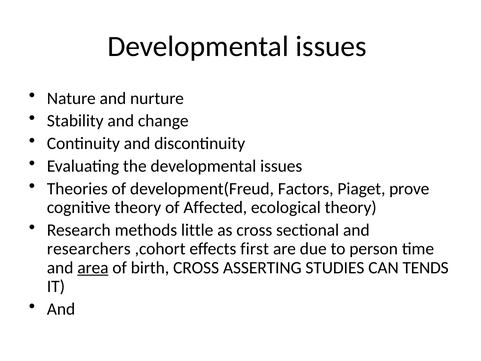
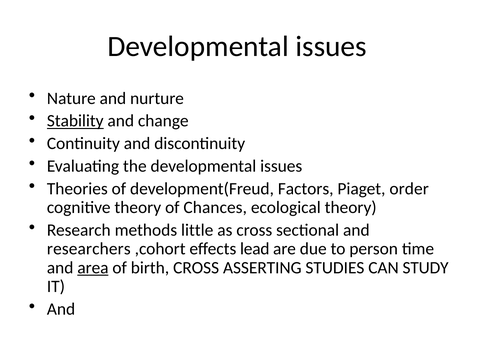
Stability underline: none -> present (75, 121)
prove: prove -> order (409, 189)
Affected: Affected -> Chances (215, 207)
first: first -> lead (255, 249)
TENDS: TENDS -> STUDY (426, 267)
